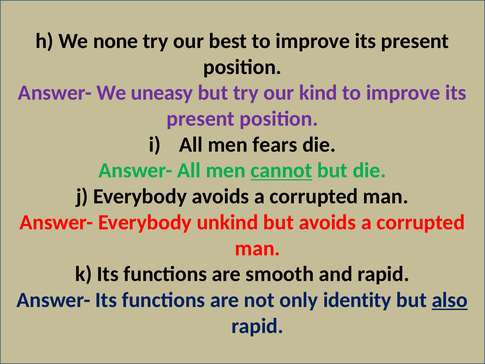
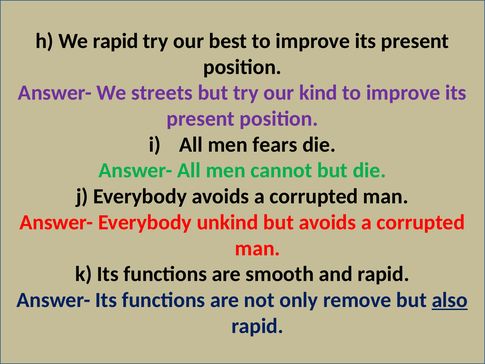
We none: none -> rapid (116, 41)
uneasy: uneasy -> streets (162, 93)
cannot underline: present -> none (281, 170)
identity: identity -> remove (357, 300)
